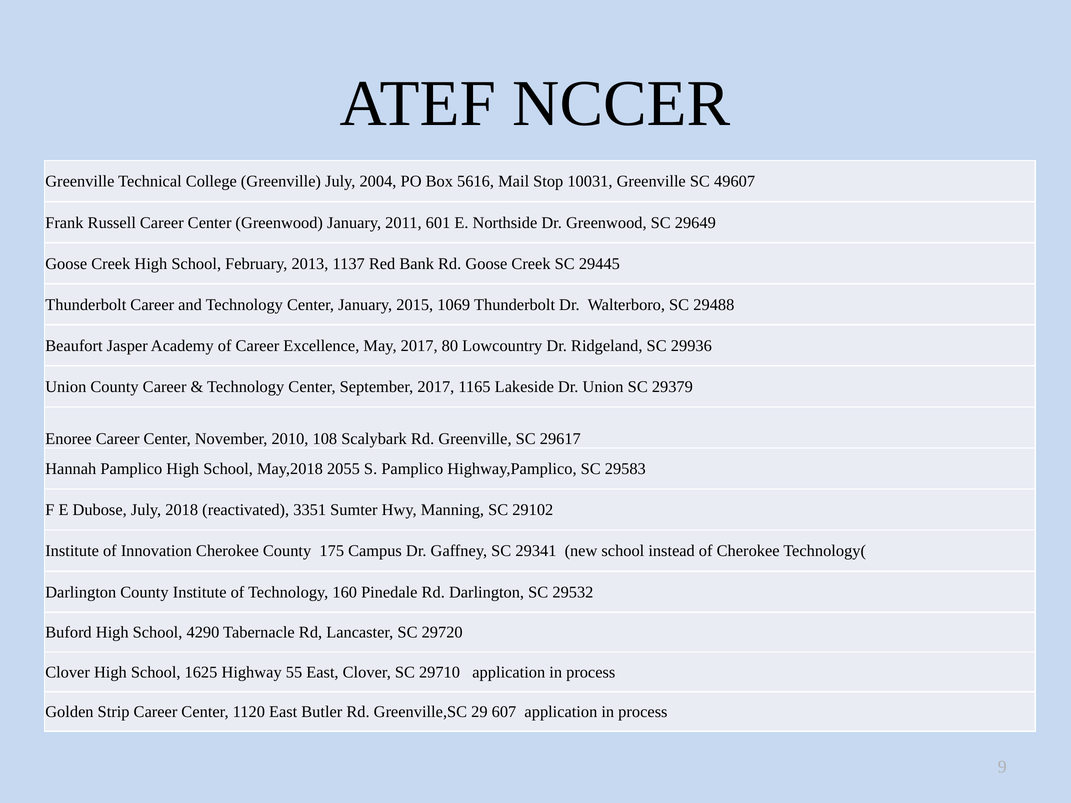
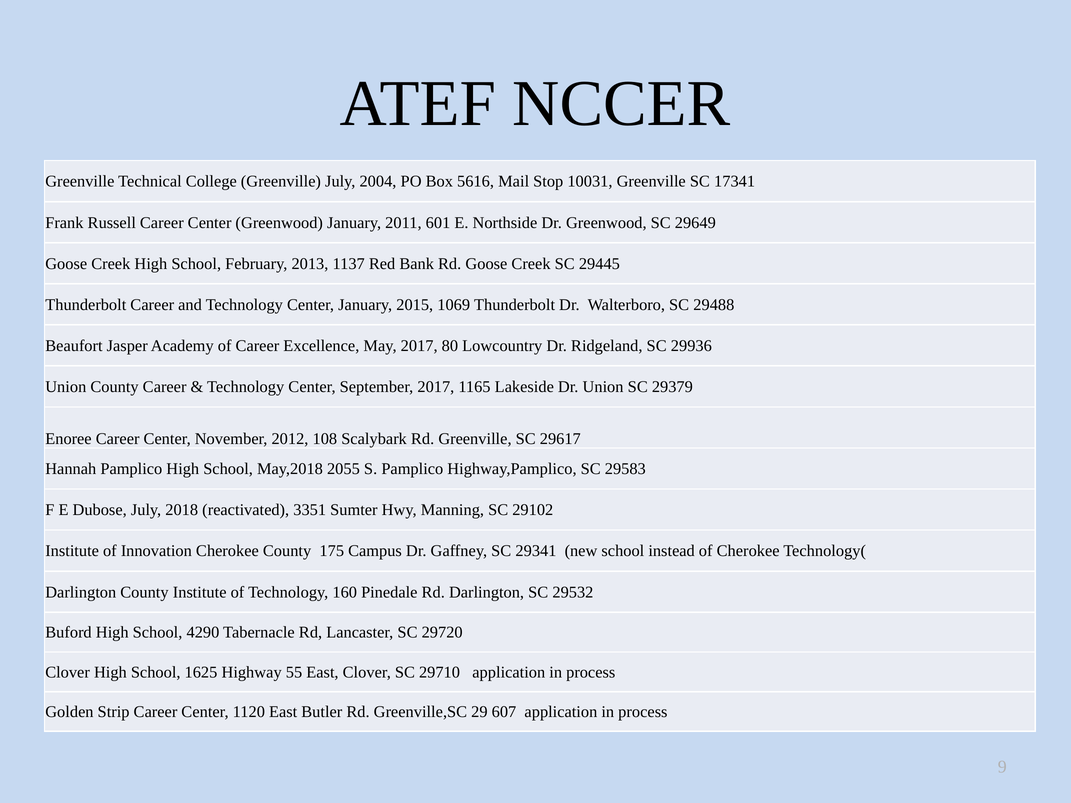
49607: 49607 -> 17341 (735, 182)
2010: 2010 -> 2012 (290, 439)
